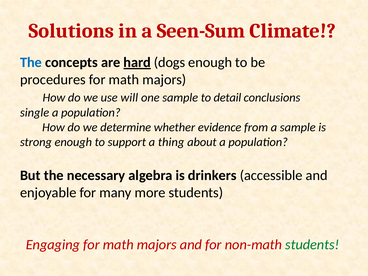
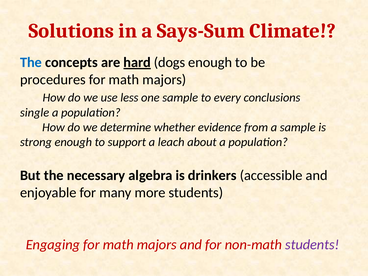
Seen-Sum: Seen-Sum -> Says-Sum (201, 31)
will: will -> less (129, 98)
detail: detail -> every (227, 98)
thing: thing -> leach (171, 142)
students colour: green -> purple (312, 245)
